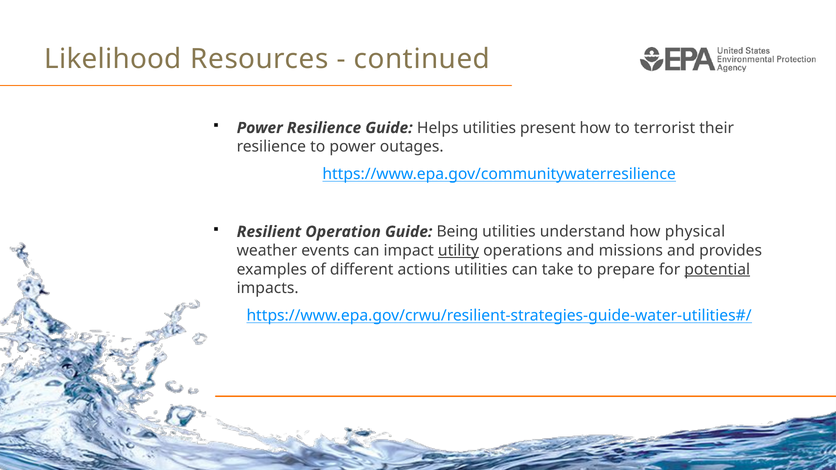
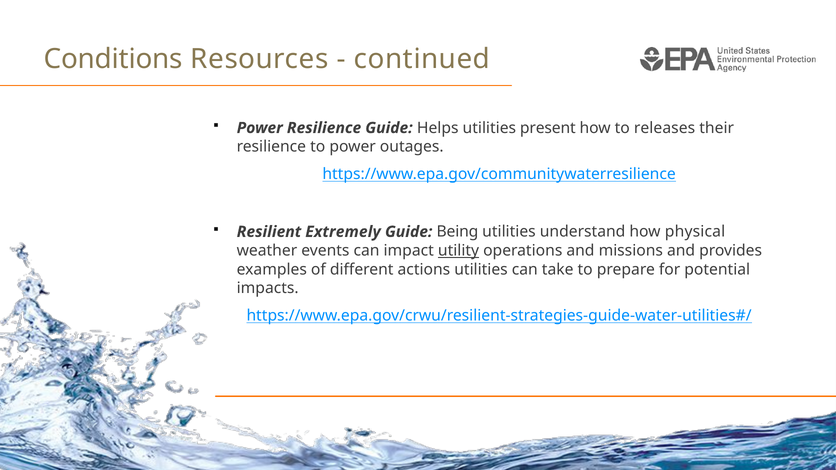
Likelihood: Likelihood -> Conditions (113, 59)
terrorist: terrorist -> releases (665, 128)
Operation: Operation -> Extremely (343, 232)
potential underline: present -> none (717, 269)
